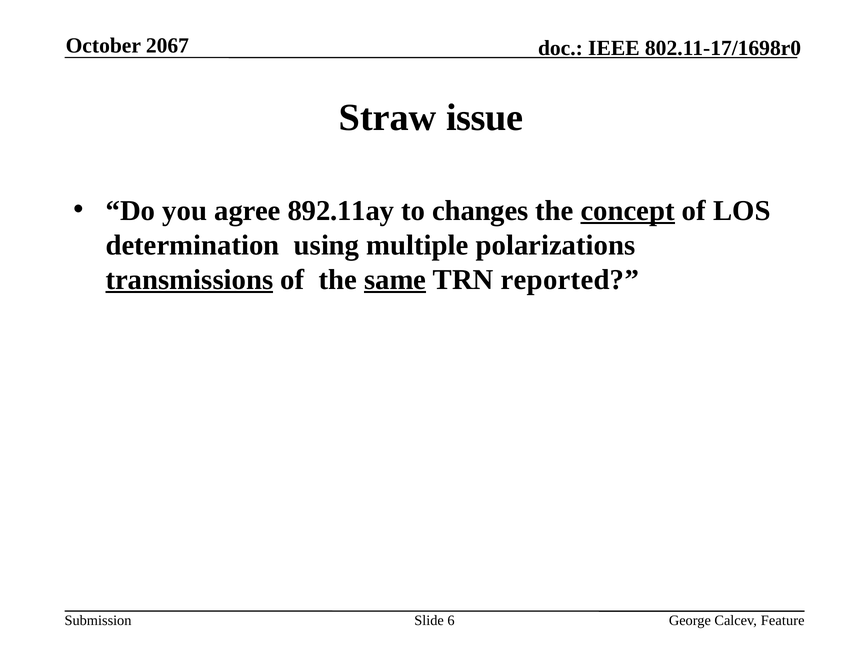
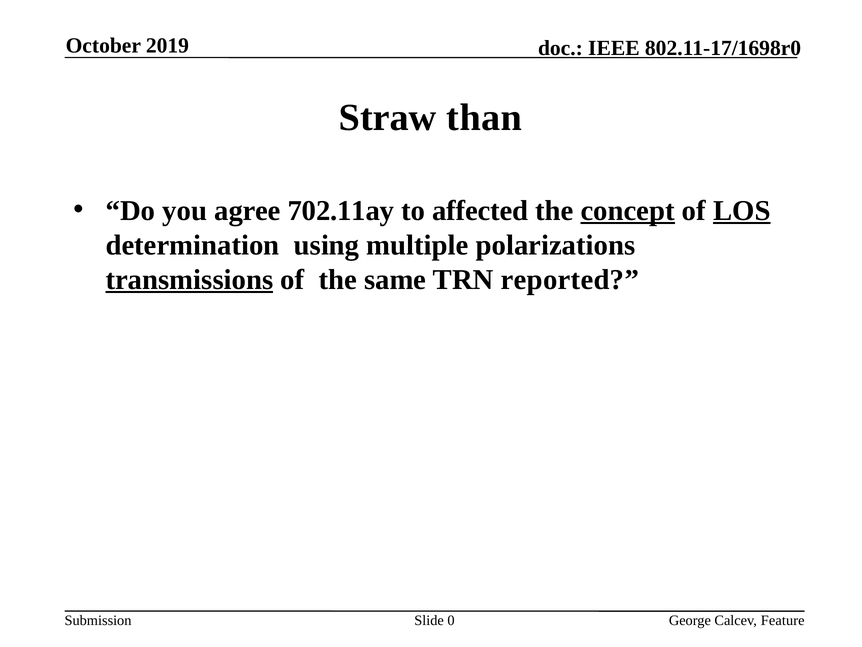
2067: 2067 -> 2019 (167, 46)
issue: issue -> than (484, 118)
892.11ay: 892.11ay -> 702.11ay (341, 210)
changes: changes -> affected (480, 210)
LOS underline: none -> present (742, 210)
same underline: present -> none (395, 279)
6: 6 -> 0 (451, 620)
